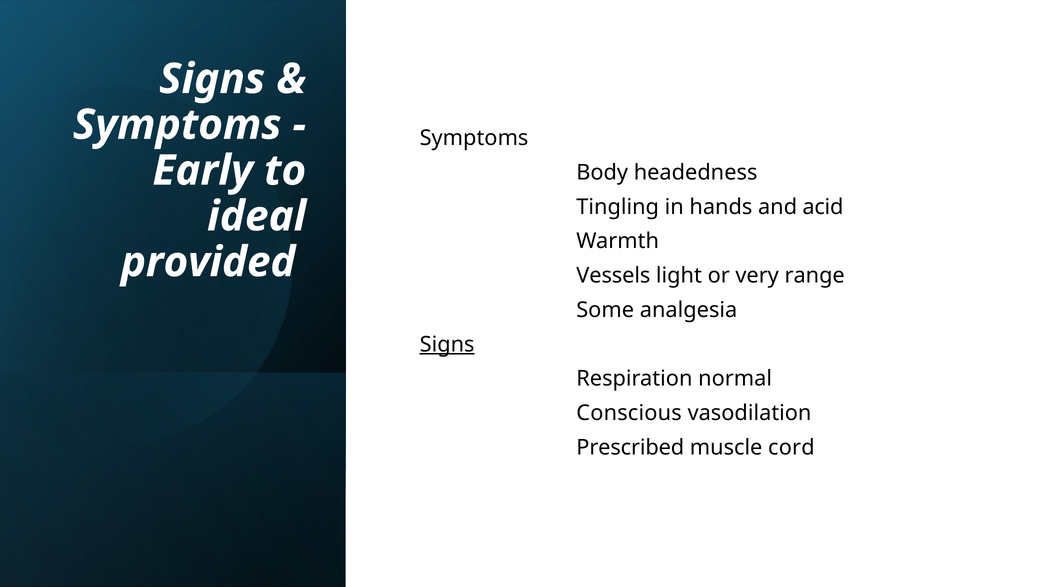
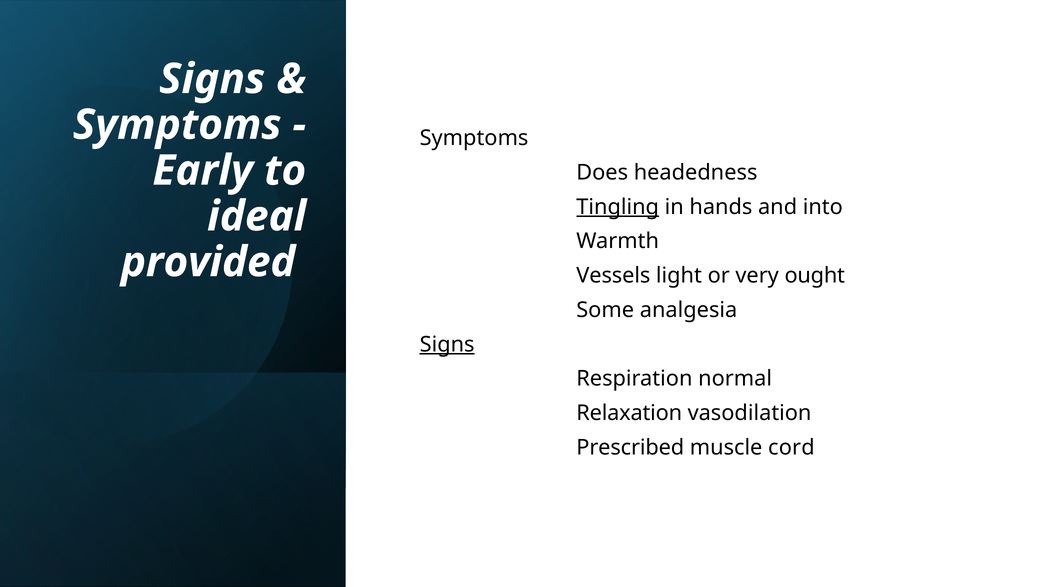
Body: Body -> Does (602, 173)
Tingling underline: none -> present (618, 207)
acid: acid -> into (823, 207)
range: range -> ought (815, 276)
Conscious: Conscious -> Relaxation (629, 413)
